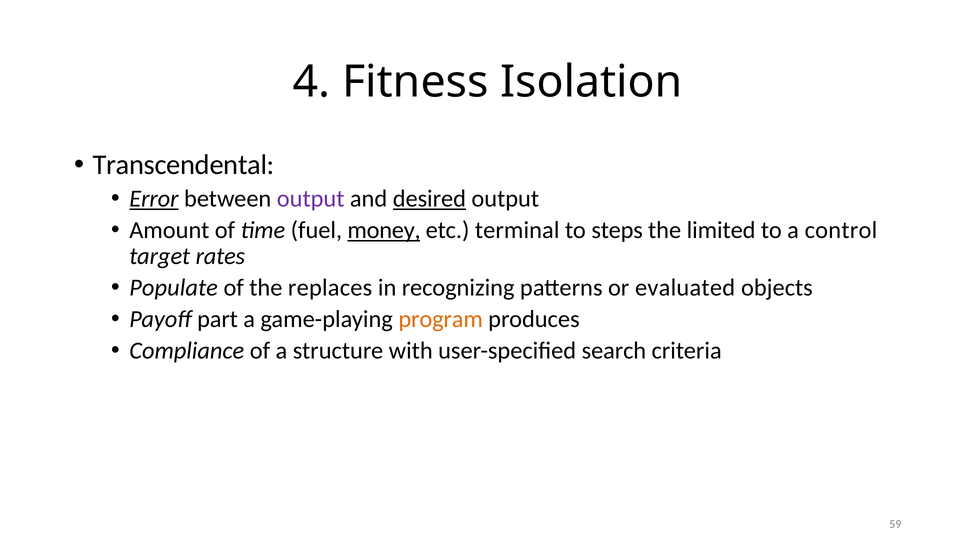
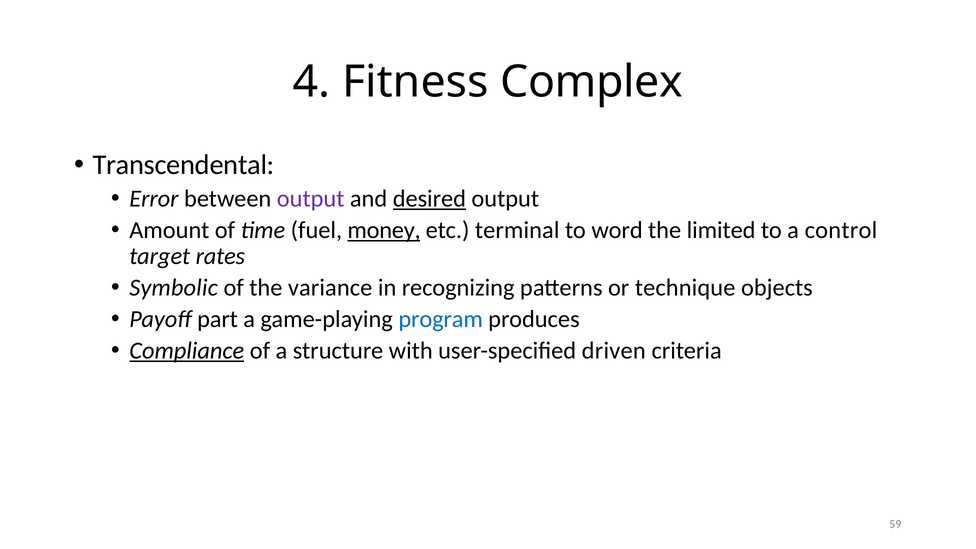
Isolation: Isolation -> Complex (592, 82)
Error underline: present -> none (154, 199)
steps: steps -> word (617, 230)
Populate: Populate -> Symbolic (174, 288)
replaces: replaces -> variance (330, 288)
evaluated: evaluated -> technique (685, 288)
program colour: orange -> blue (441, 319)
Compliance underline: none -> present (187, 351)
search: search -> driven (614, 351)
